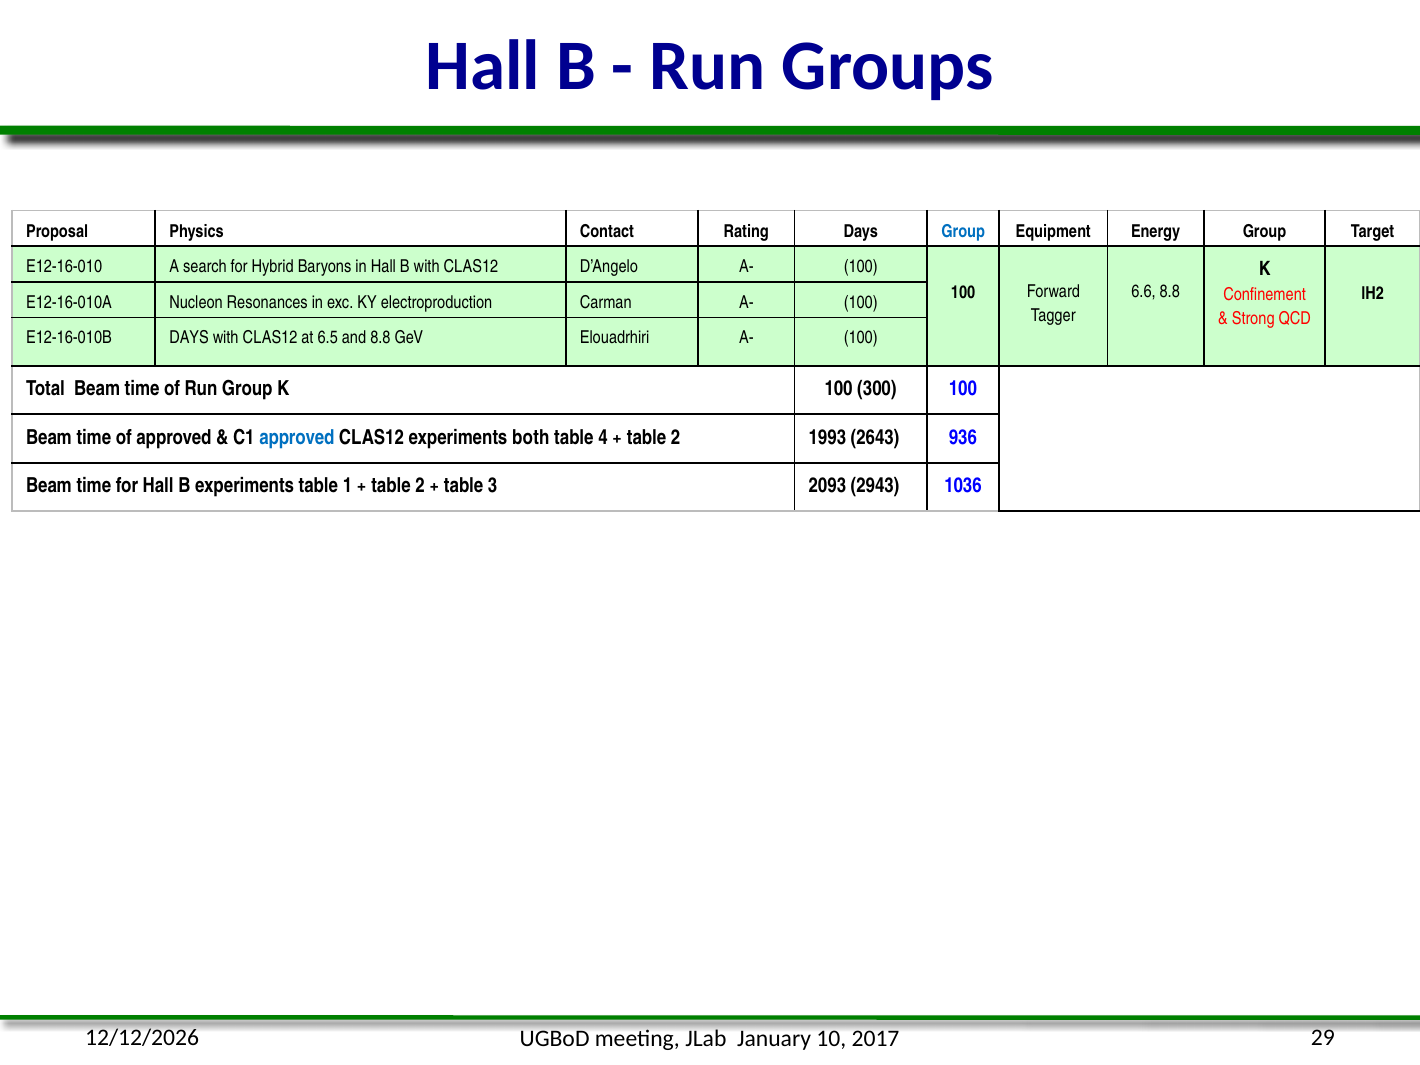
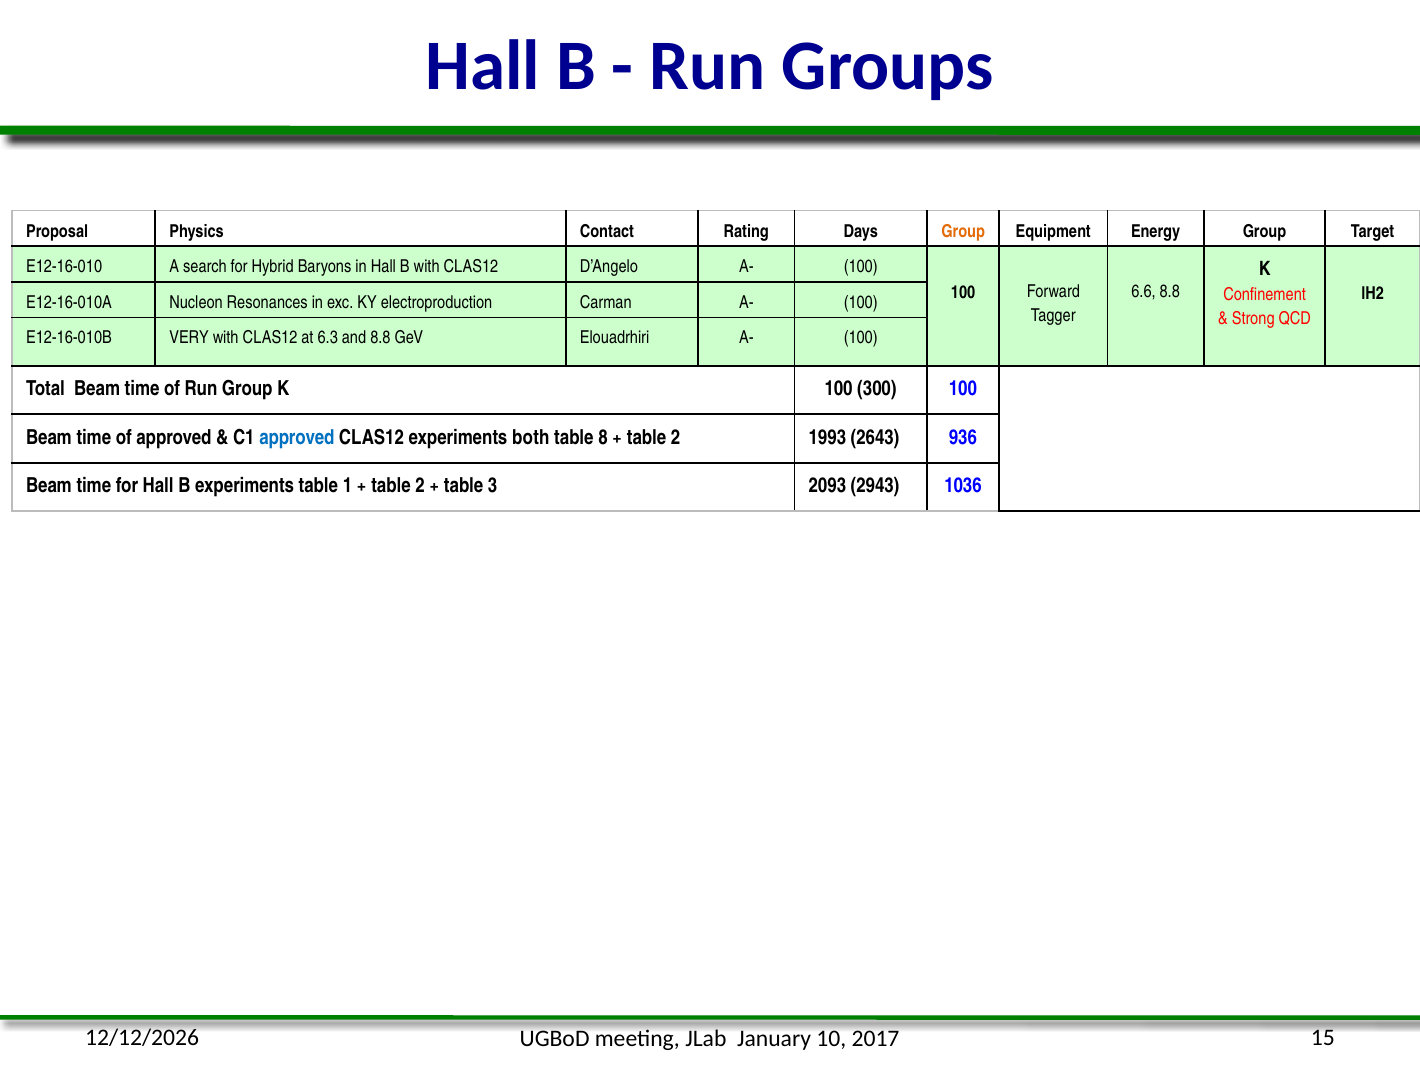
Group colour: blue -> orange (963, 232)
E12-16-010B DAYS: DAYS -> VERY (189, 338)
6.5: 6.5 -> 6.3 (328, 338)
4: 4 -> 8 (603, 437)
29: 29 -> 15 (1323, 1038)
